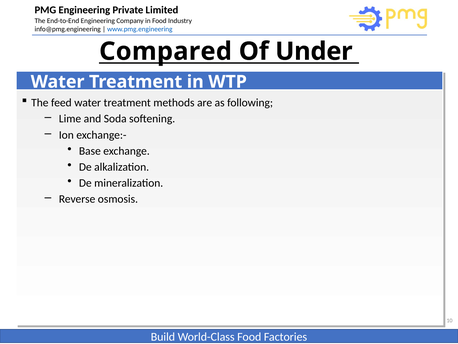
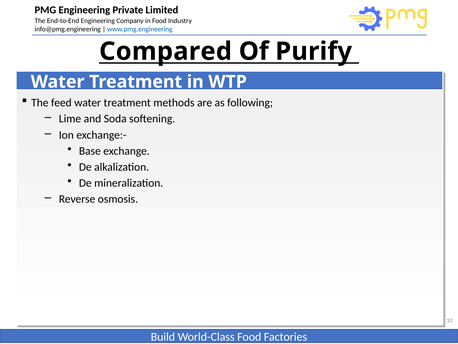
Under: Under -> Purify (314, 51)
